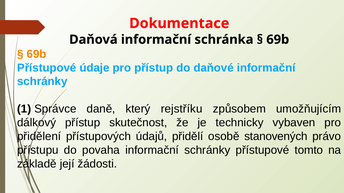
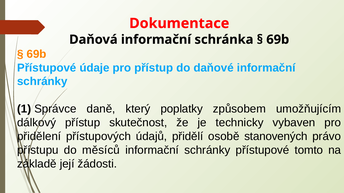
rejstříku: rejstříku -> poplatky (182, 109)
povaha: povaha -> měsíců (101, 150)
